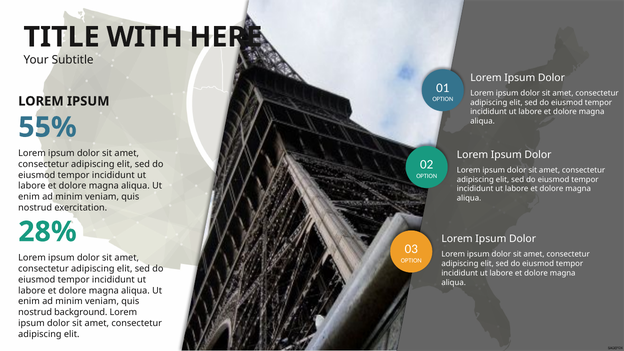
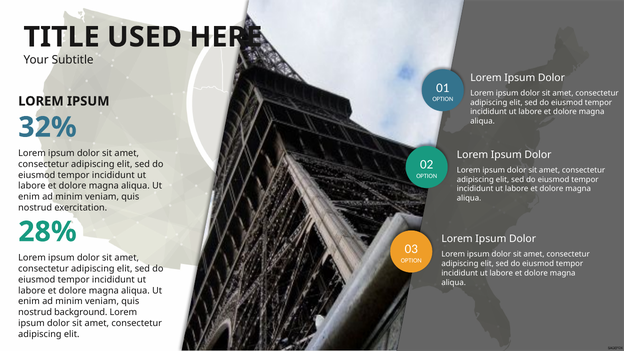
WITH: WITH -> USED (144, 37)
55%: 55% -> 32% (47, 127)
